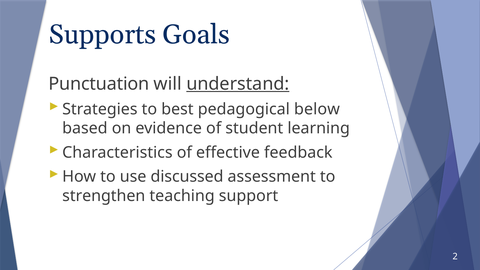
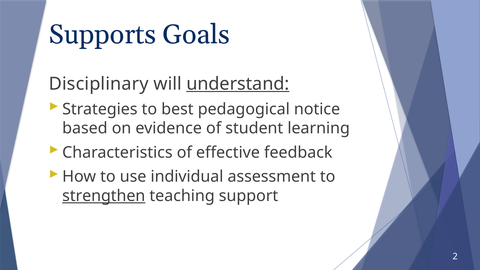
Punctuation: Punctuation -> Disciplinary (99, 84)
below: below -> notice (317, 109)
discussed: discussed -> individual (187, 177)
strengthen underline: none -> present (104, 196)
